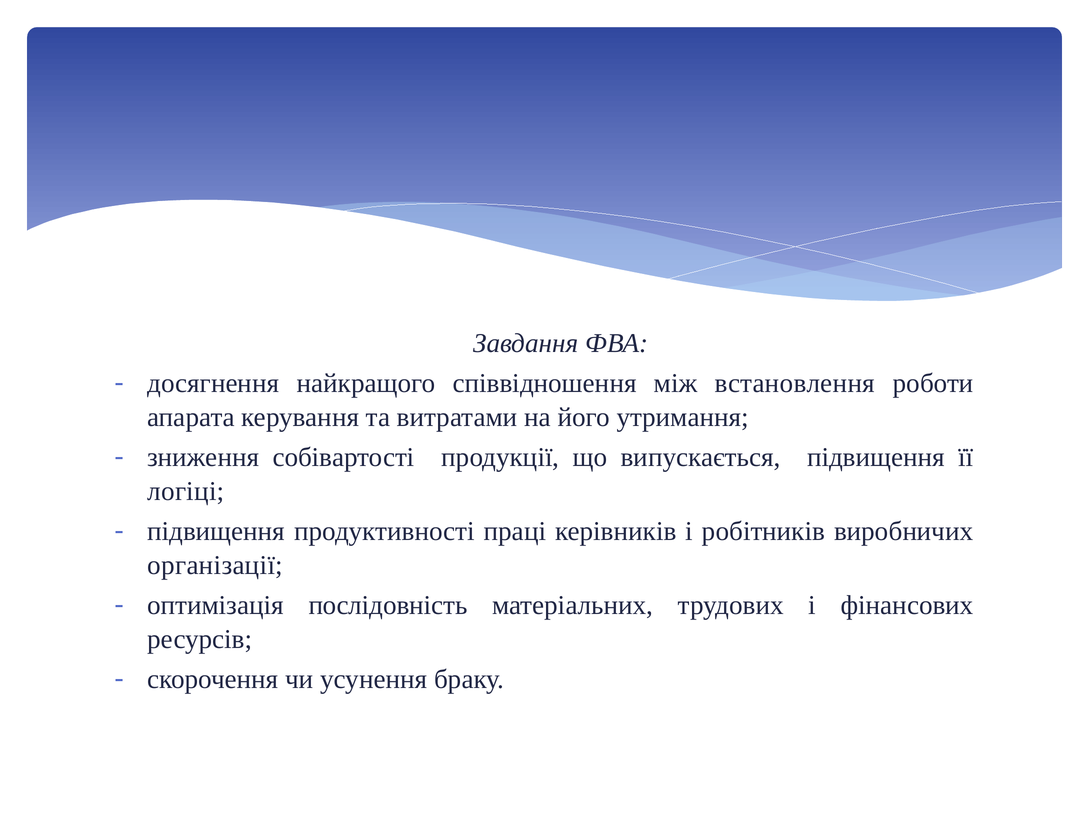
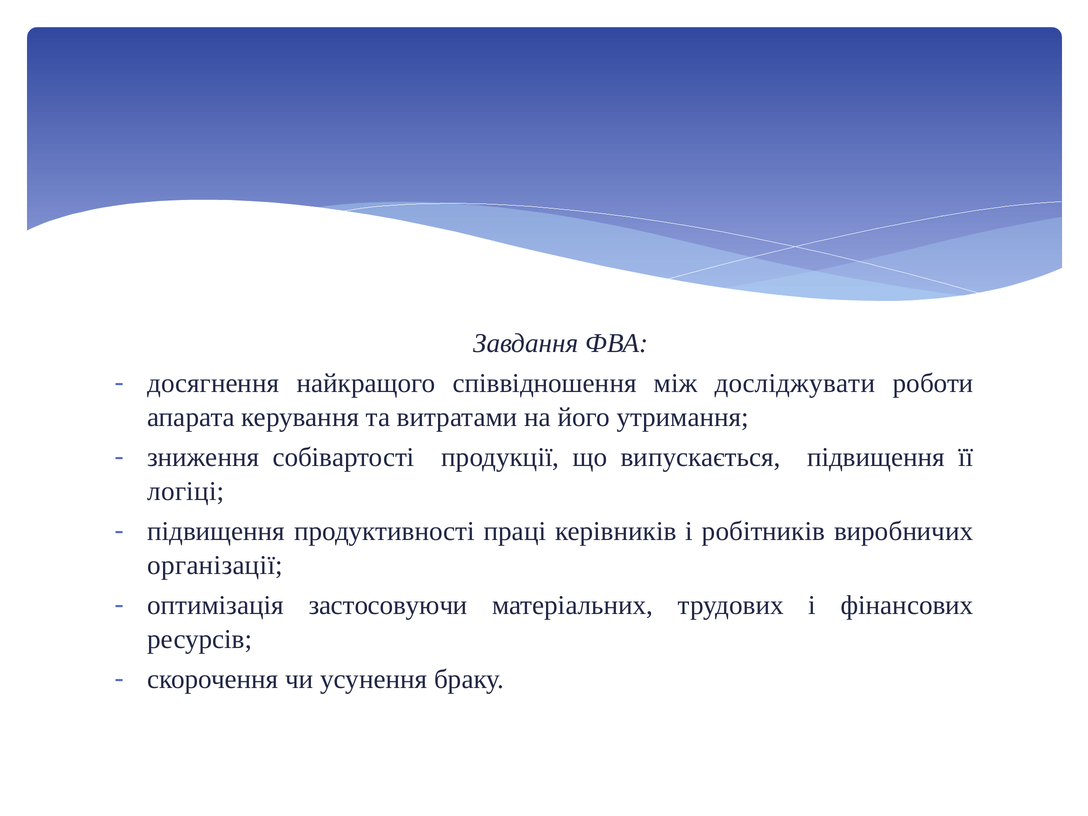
встановлення: встановлення -> досліджувати (795, 383)
послідовність: послідовність -> застосовуючи (388, 605)
